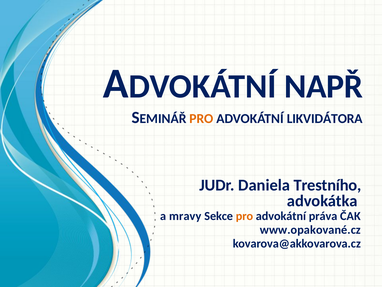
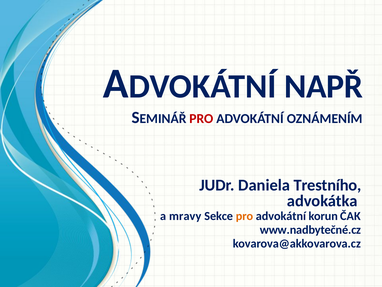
PRO colour: orange -> red (201, 118)
LIKVIDÁTORA: LIKVIDÁTORA -> OZNÁMENÍM (325, 118)
práva: práva -> korun (323, 216)
www.opakované.cz: www.opakované.cz -> www.nadbytečné.cz (310, 230)
